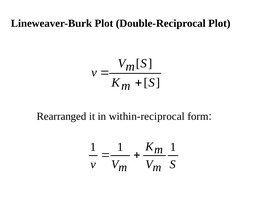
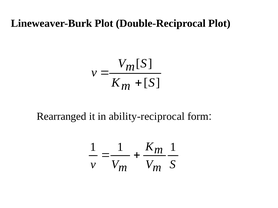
within-reciprocal: within-reciprocal -> ability-reciprocal (147, 117)
